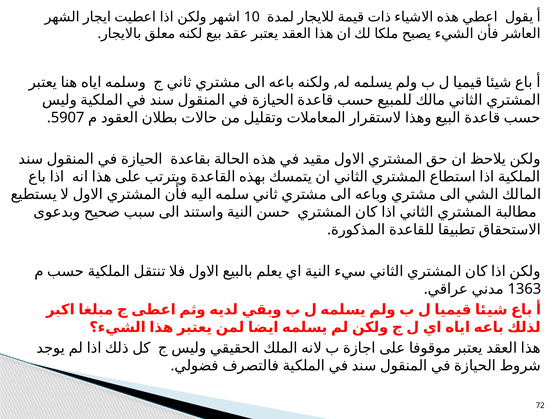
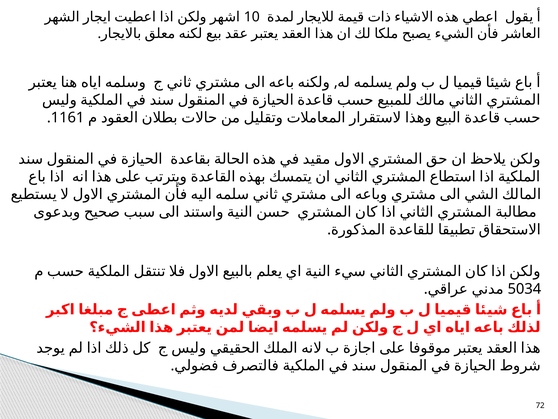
5907: 5907 -> 1161 (68, 117)
1363: 1363 -> 5034 (524, 288)
